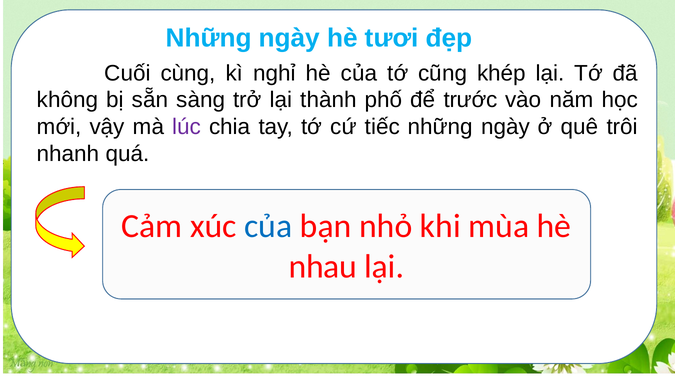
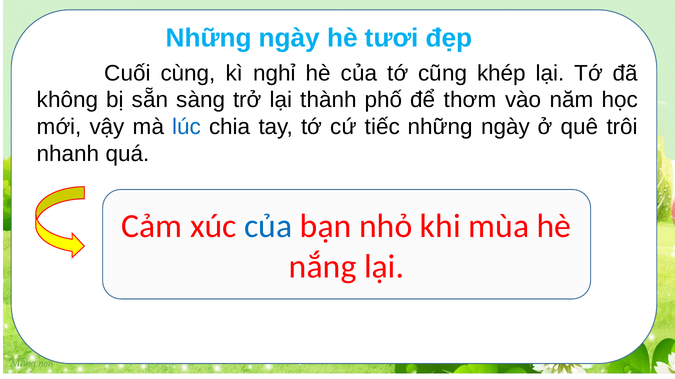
trước: trước -> thơm (470, 100)
lúc colour: purple -> blue (187, 127)
nhau: nhau -> nắng (323, 267)
